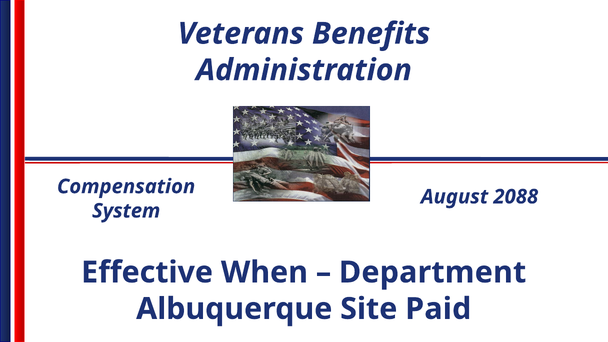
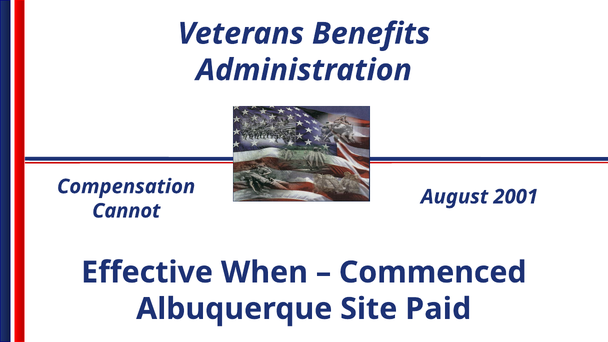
2088: 2088 -> 2001 (516, 197)
System: System -> Cannot (126, 211)
Department: Department -> Commenced (433, 272)
